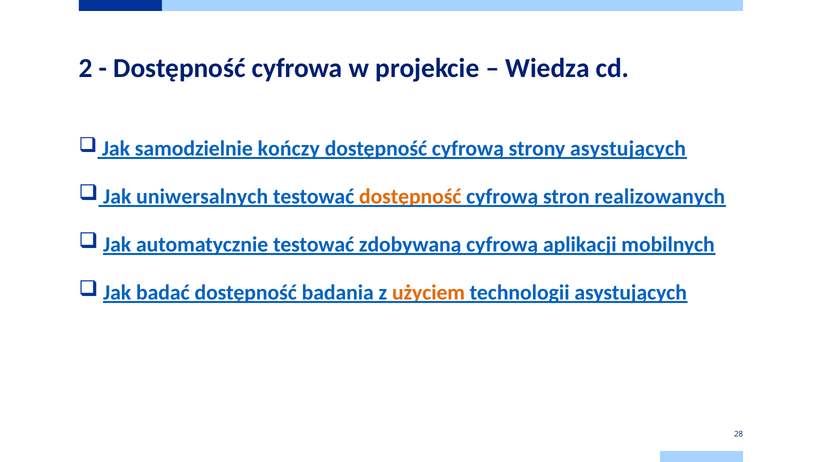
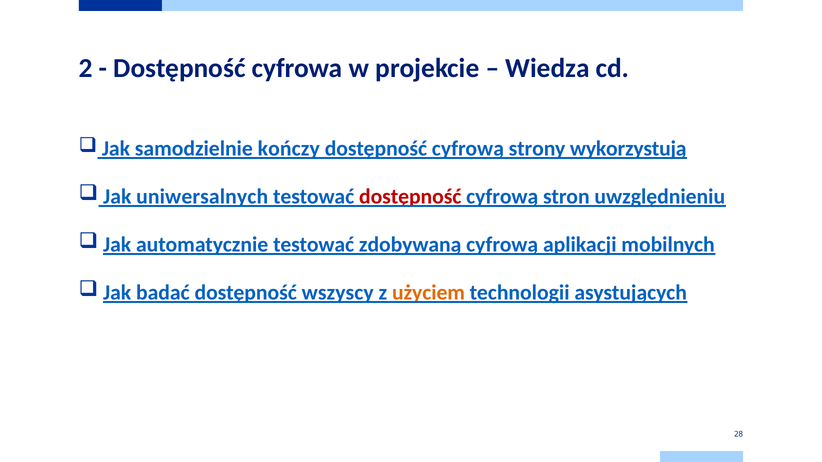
strony asystujących: asystujących -> wykorzystują (628, 149)
dostępność colour: orange -> red (410, 197)
realizowanych: realizowanych -> uwzględnieniu (660, 197)
badania: badania -> wszyscy (338, 293)
